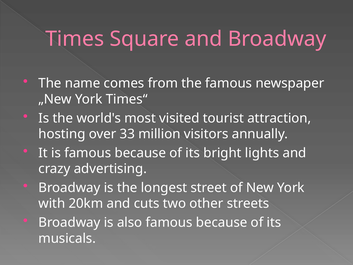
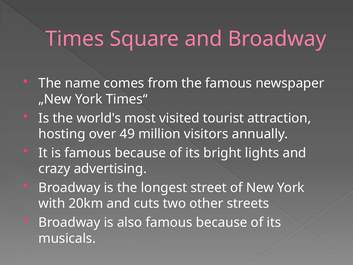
33: 33 -> 49 (127, 134)
